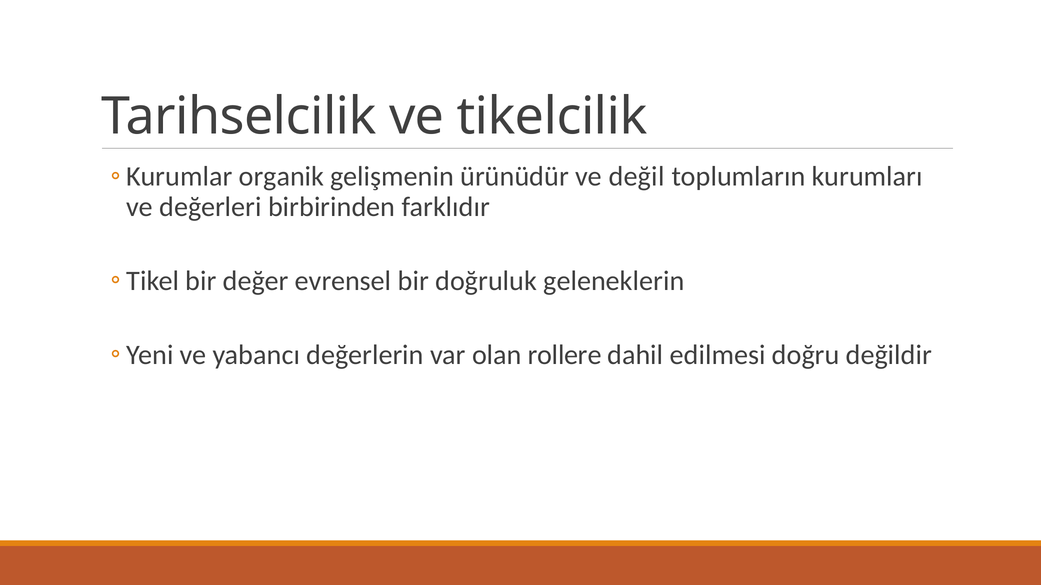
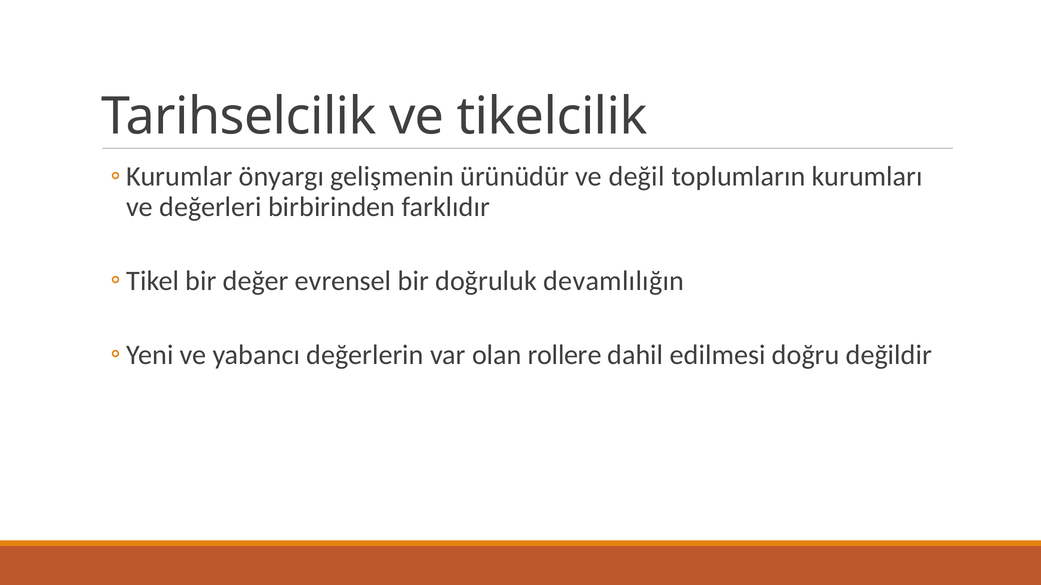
organik: organik -> önyargı (281, 177)
geleneklerin: geleneklerin -> devamlılığın (614, 281)
